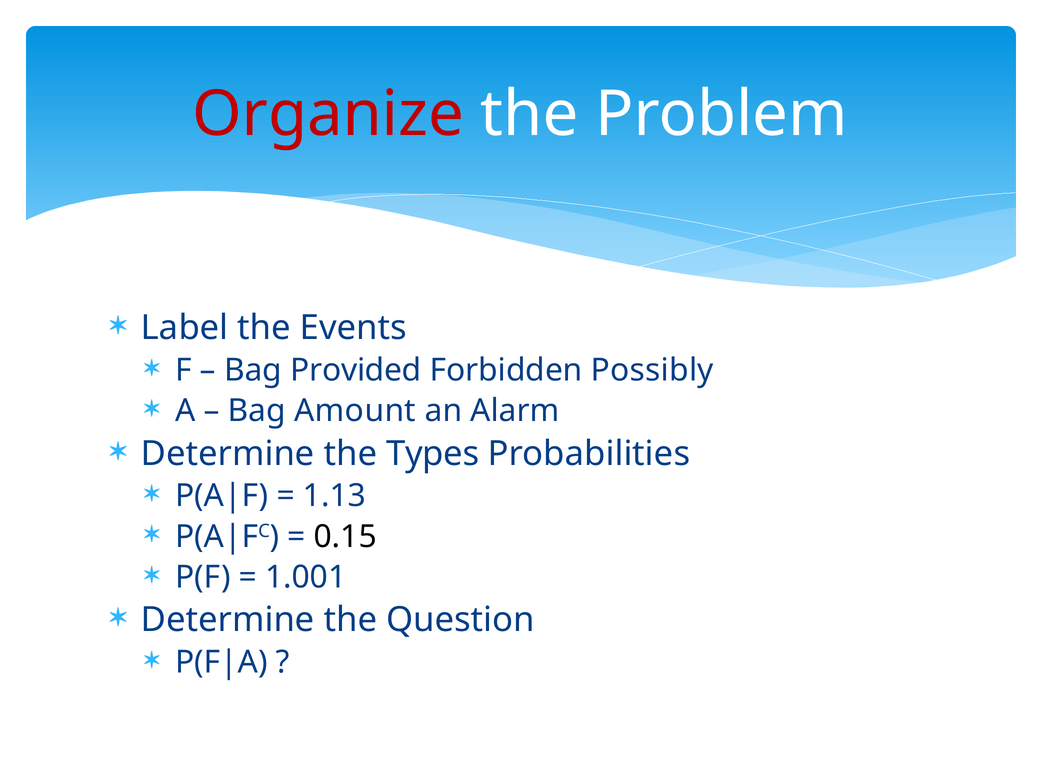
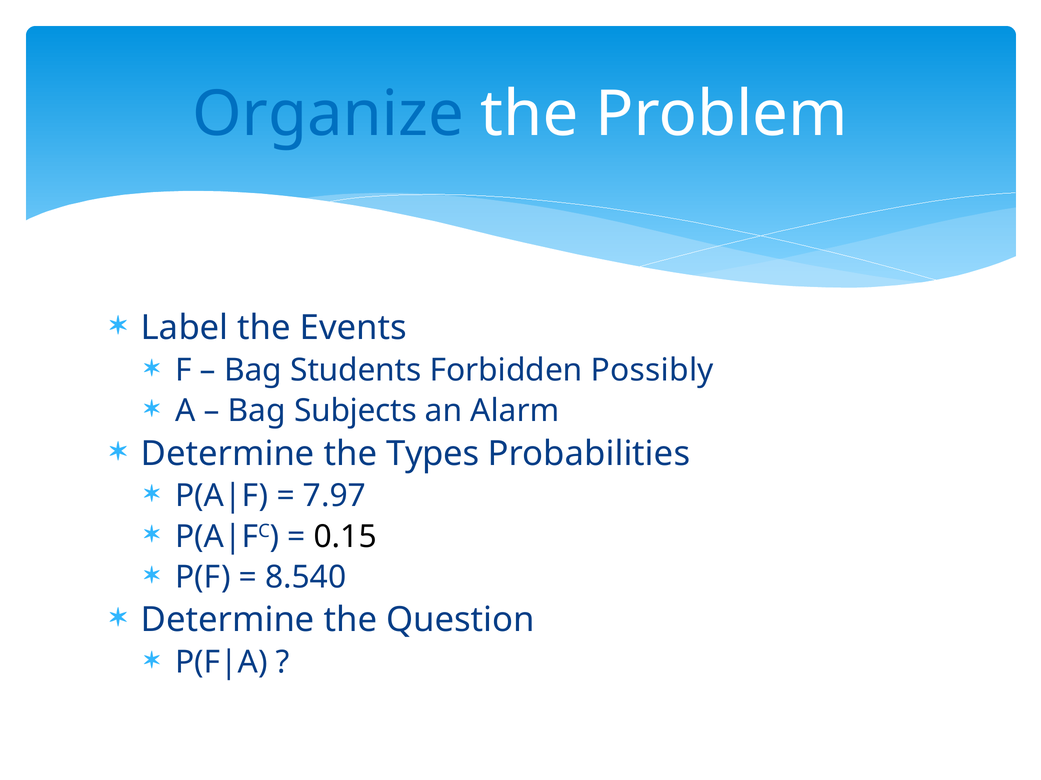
Organize colour: red -> blue (328, 114)
Provided: Provided -> Students (356, 371)
Amount: Amount -> Subjects (355, 411)
1.13: 1.13 -> 7.97 (334, 496)
1.001: 1.001 -> 8.540 (306, 578)
